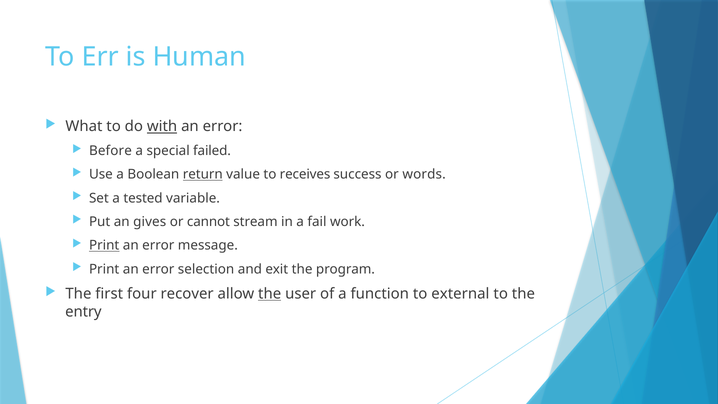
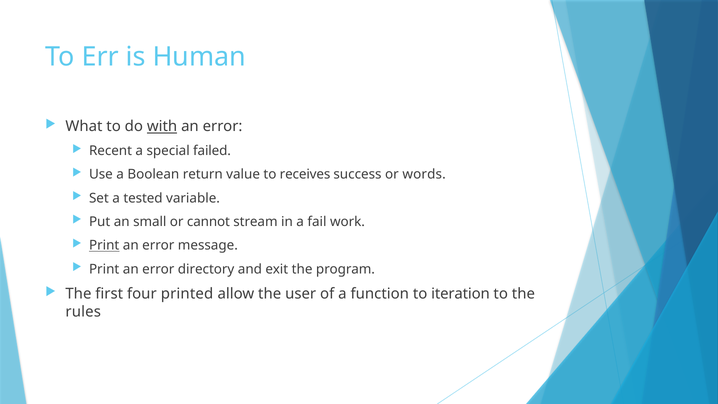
Before: Before -> Recent (111, 151)
return underline: present -> none (203, 174)
gives: gives -> small (150, 222)
selection: selection -> directory (206, 269)
recover: recover -> printed (187, 294)
the underline: present -> none (270, 294)
external: external -> iteration (460, 294)
entry: entry -> rules (83, 312)
